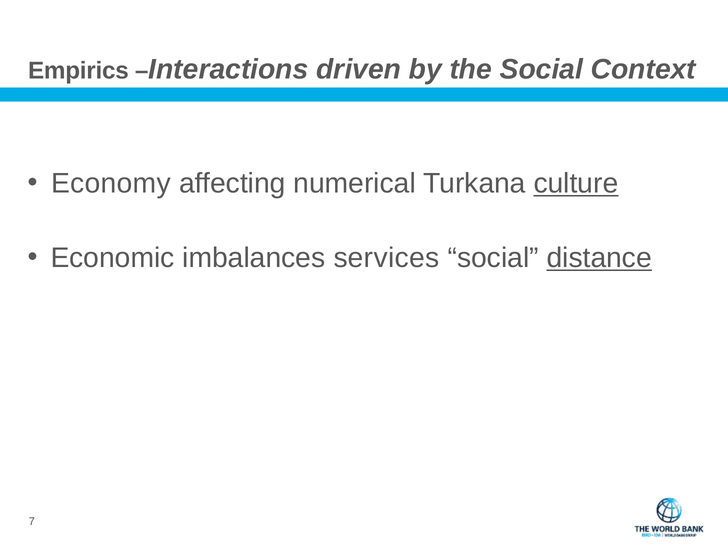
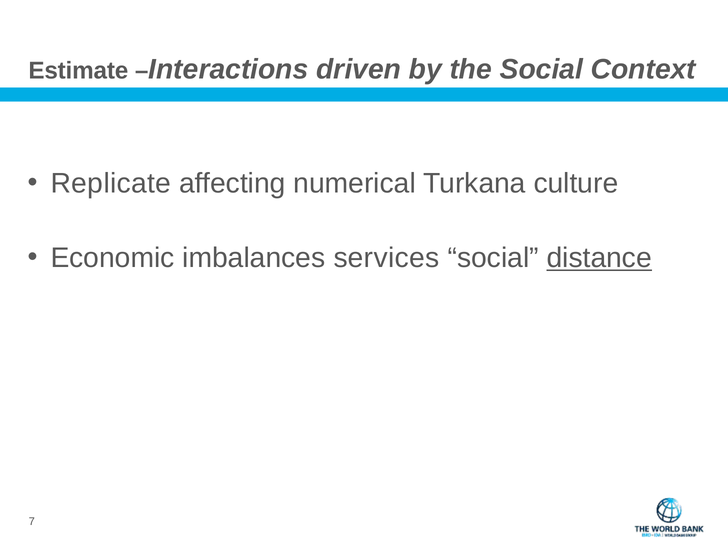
Empirics: Empirics -> Estimate (78, 71)
Economy: Economy -> Replicate (111, 183)
culture underline: present -> none (576, 183)
